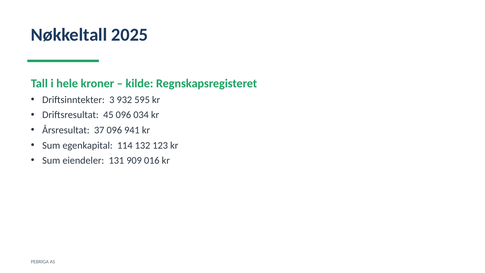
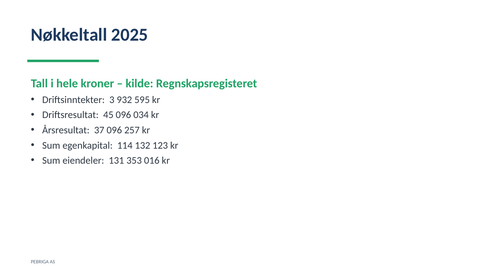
941: 941 -> 257 (132, 130)
909: 909 -> 353 (134, 160)
